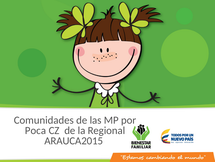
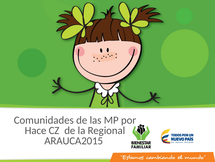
Poca: Poca -> Hace (36, 130)
